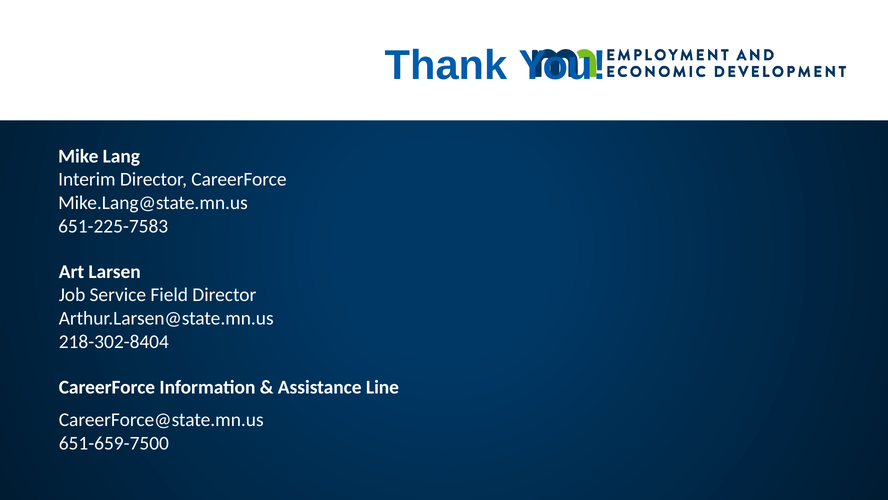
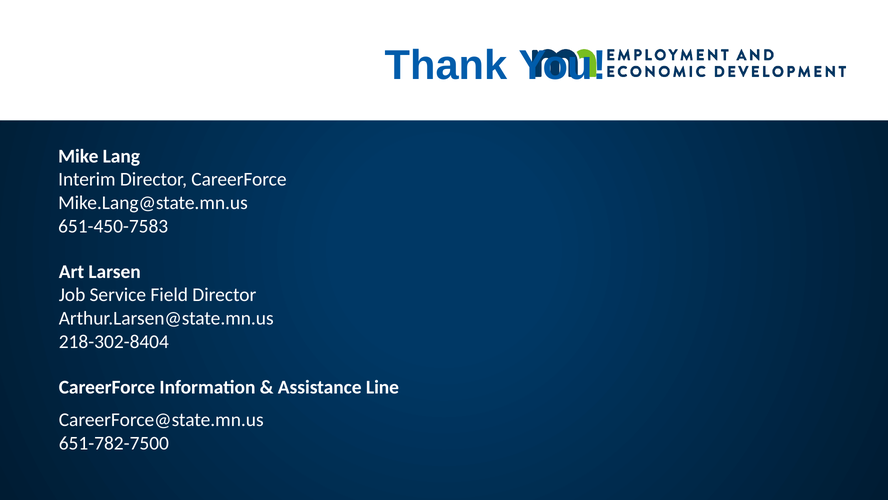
651-225-7583: 651-225-7583 -> 651-450-7583 (113, 226)
651-659-7500: 651-659-7500 -> 651-782-7500 (114, 443)
